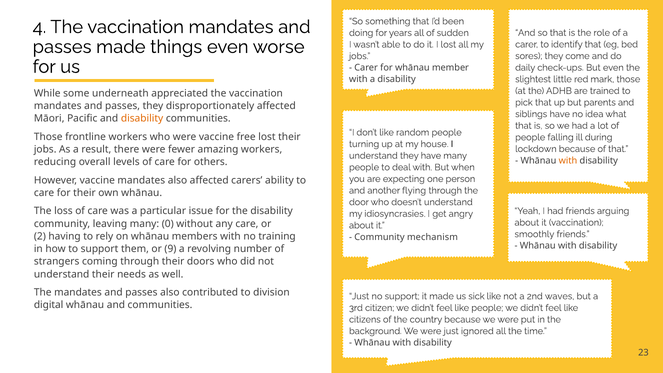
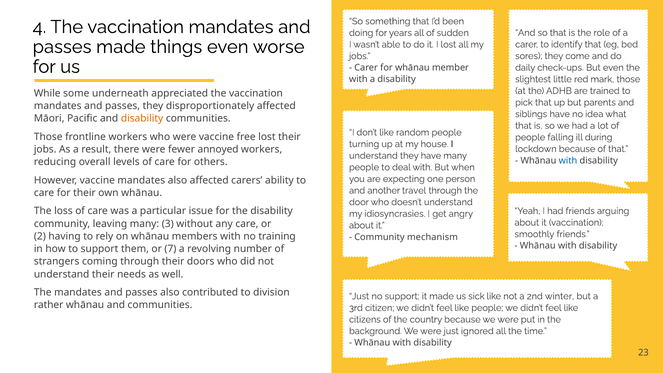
amazing: amazing -> annoyed (218, 149)
with colour: orange -> blue (568, 161)
flying: flying -> travel (414, 190)
0: 0 -> 3 (168, 224)
9: 9 -> 7 (170, 249)
waves: waves -> winter (560, 296)
digital: digital -> rather (49, 305)
